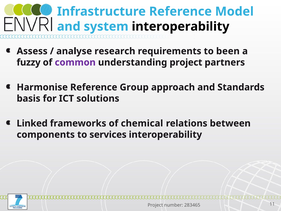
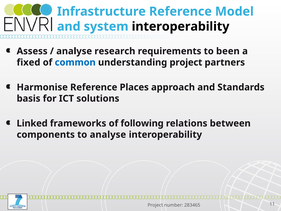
fuzzy: fuzzy -> fixed (28, 62)
common colour: purple -> blue (75, 62)
Group: Group -> Places (134, 87)
chemical: chemical -> following (142, 123)
to services: services -> analyse (108, 134)
